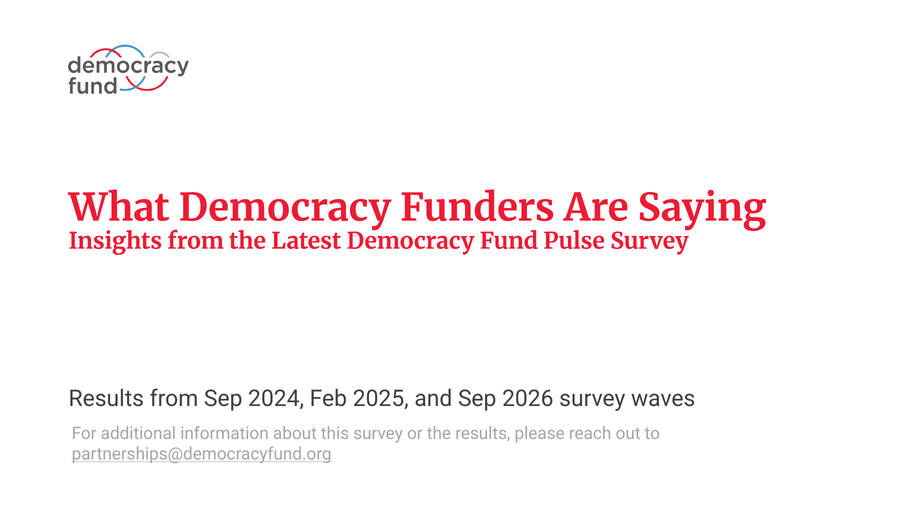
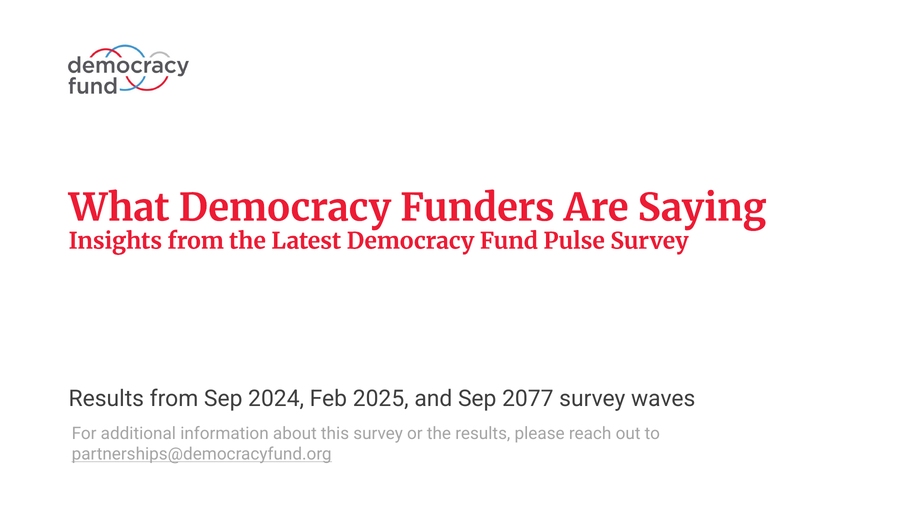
2026: 2026 -> 2077 (528, 399)
